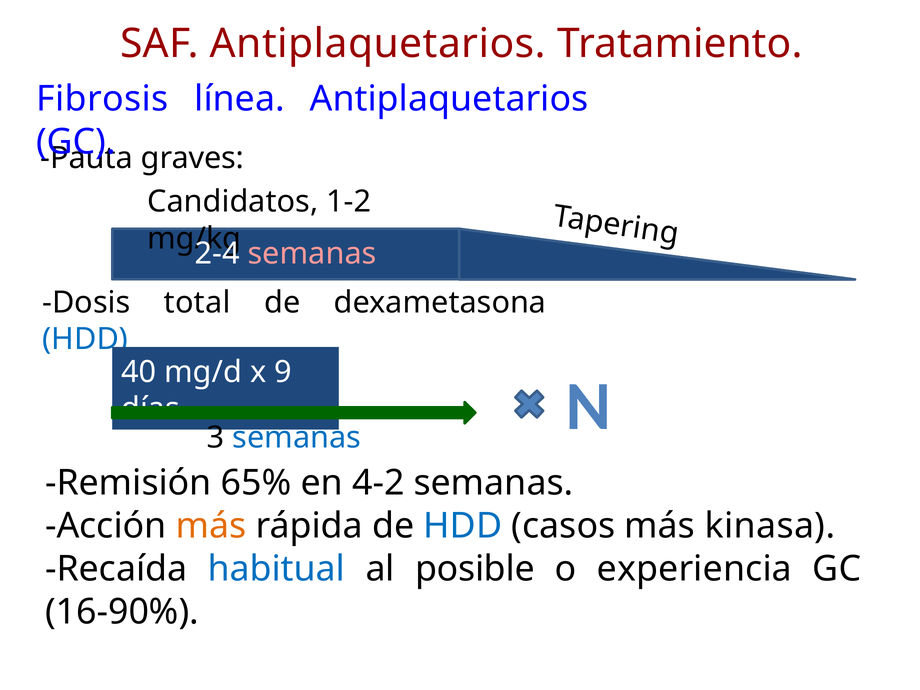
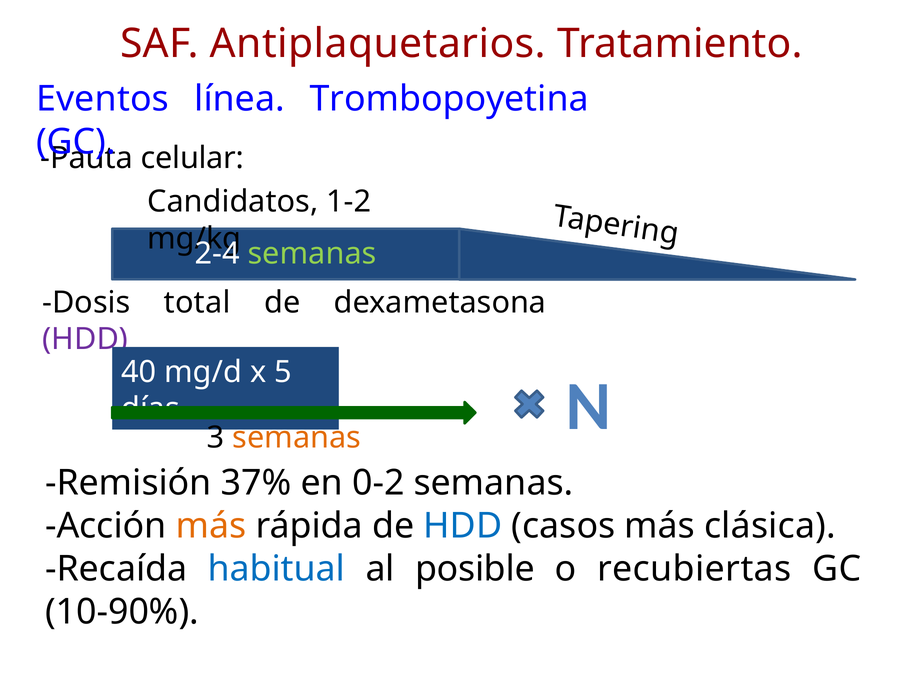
Fibrosis: Fibrosis -> Eventos (103, 99)
línea Antiplaquetarios: Antiplaquetarios -> Trombopoyetina (449, 99)
graves: graves -> celular (192, 158)
semanas colour: pink -> light green (312, 254)
HDD colour: blue -> purple (85, 339)
9: 9 -> 5 (283, 372)
semanas colour: blue -> orange (297, 438)
65%: 65% -> 37% (256, 483)
4-2: 4-2 -> 0-2 (378, 483)
kinasa: kinasa -> clásica (770, 526)
experiencia: experiencia -> recubiertas (694, 569)
16-90%: 16-90% -> 10-90% (122, 612)
